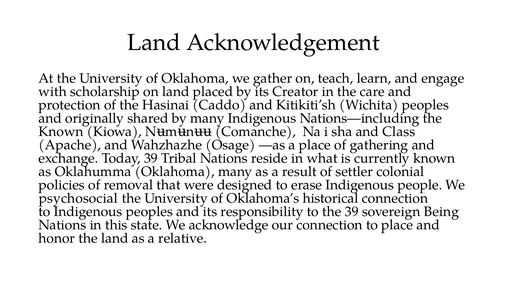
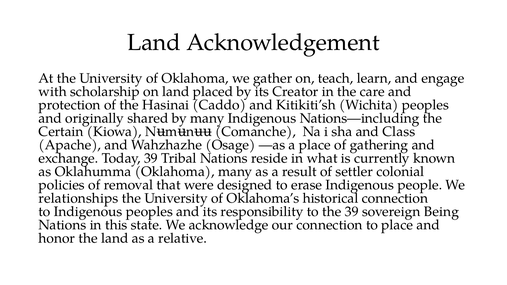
Known: Known -> Certain (61, 132)
psychosocial: psychosocial -> relationships (78, 198)
